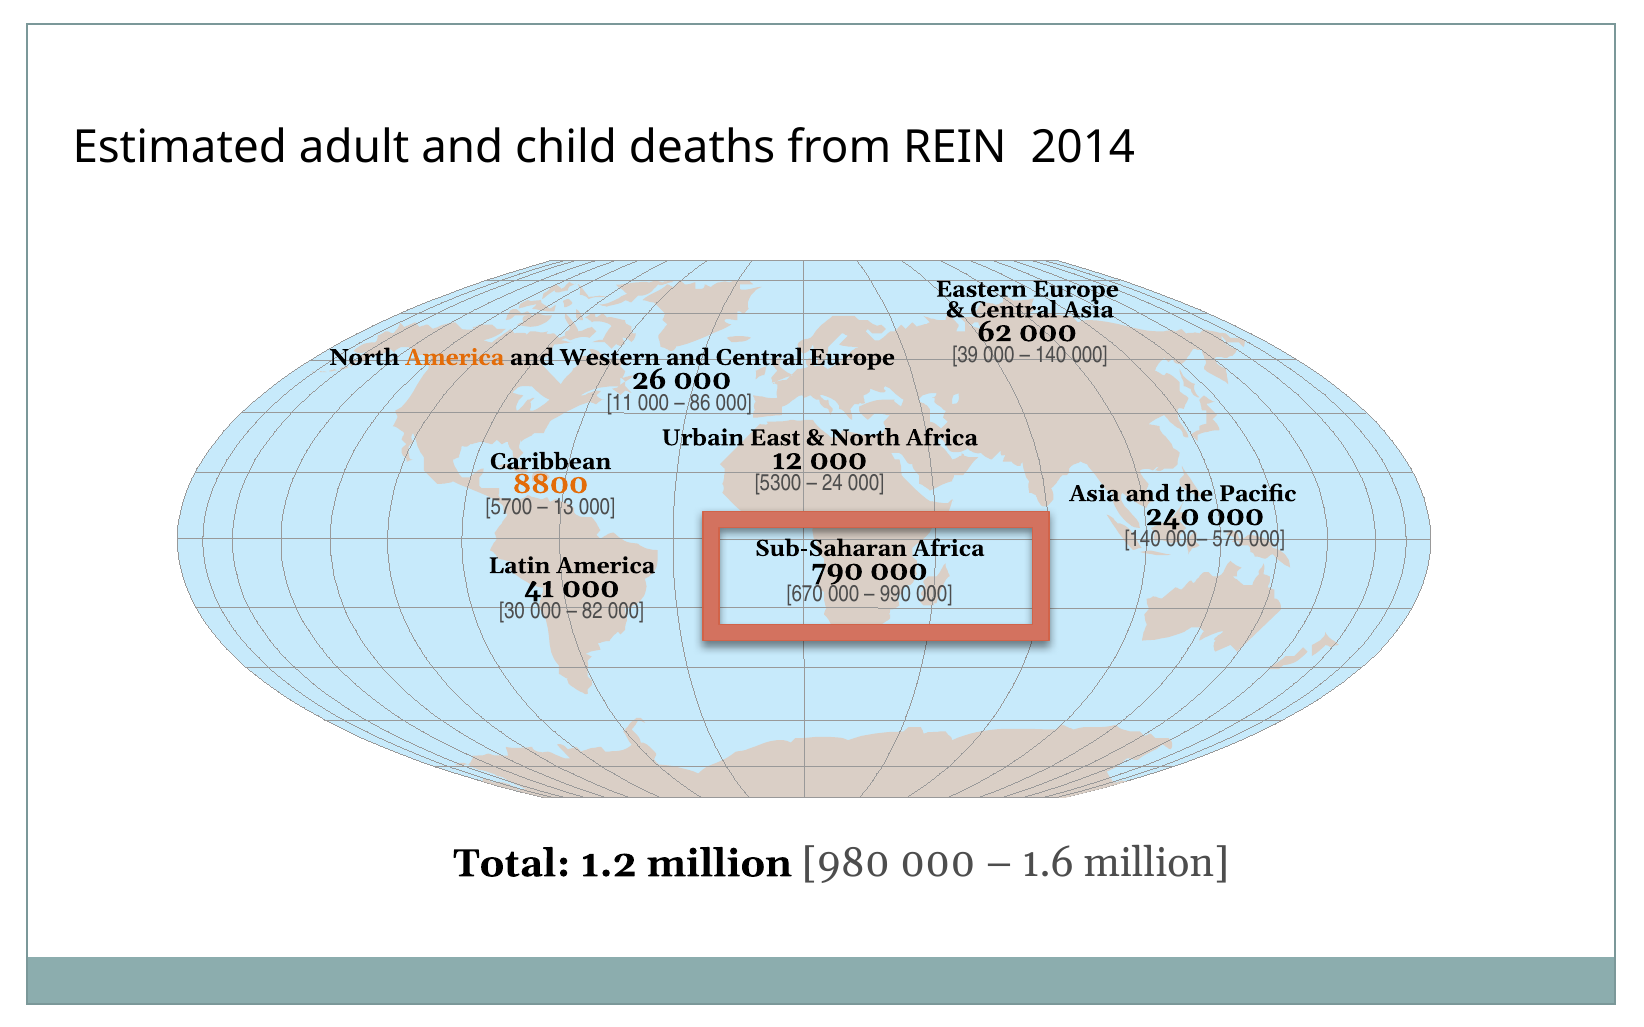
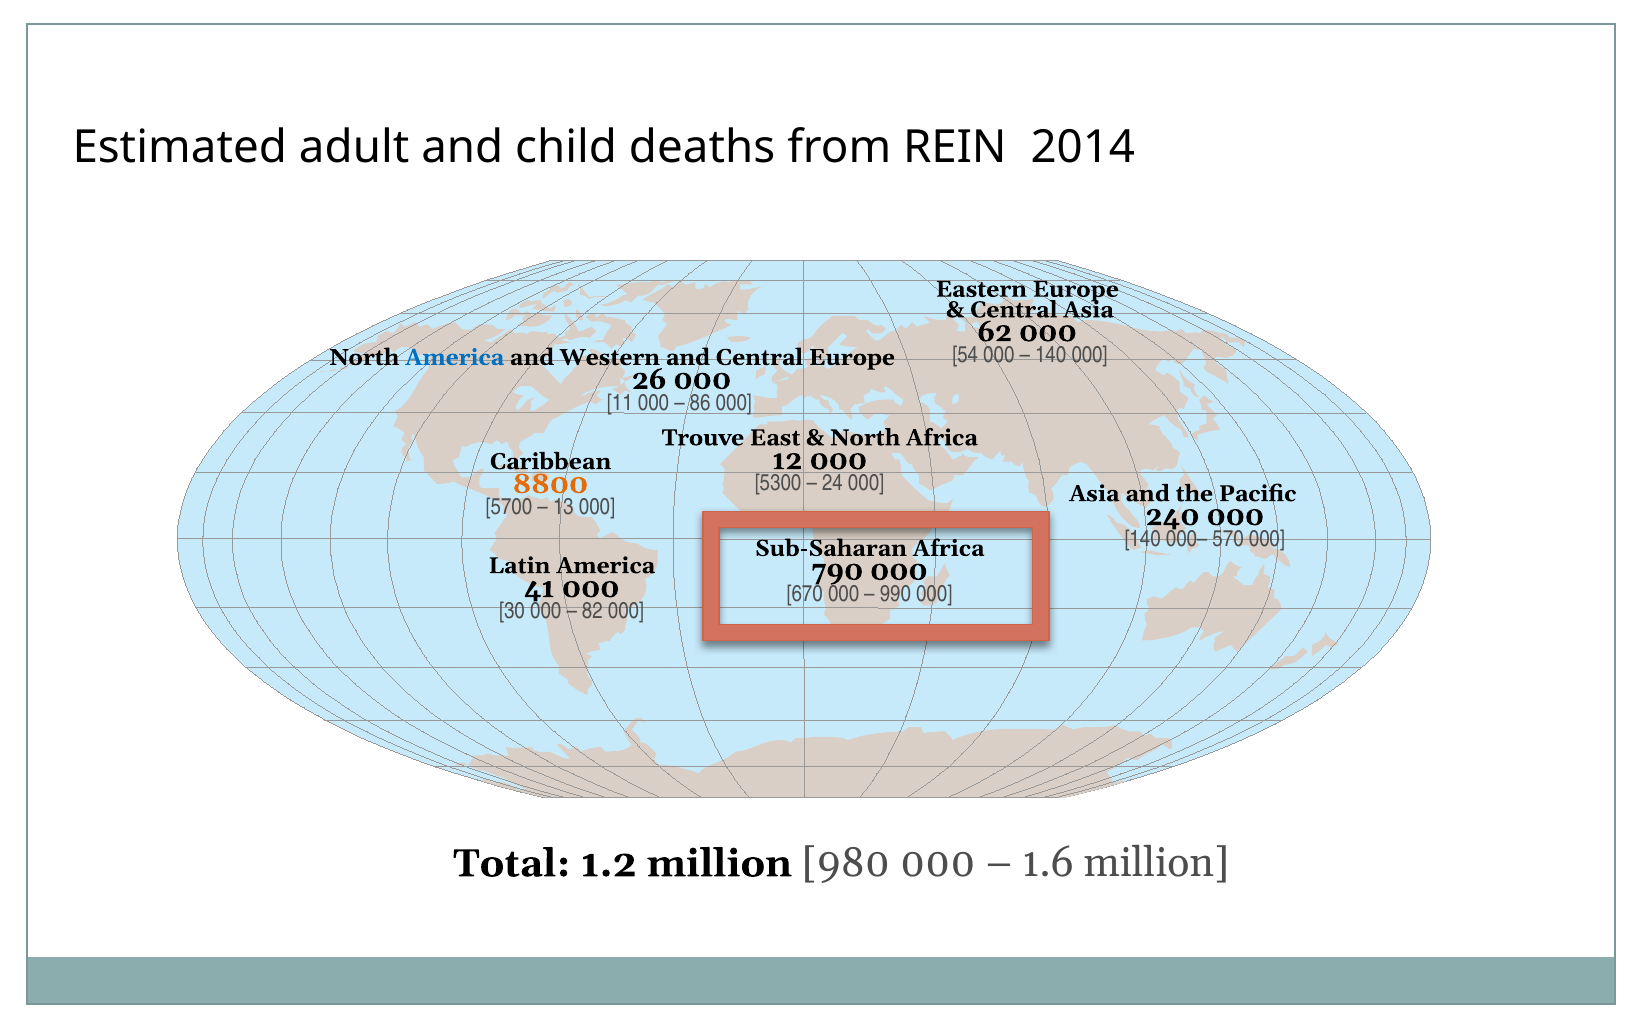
39: 39 -> 54 (965, 355)
America colour: orange -> blue (455, 358)
Urbain: Urbain -> Trouve (703, 438)
